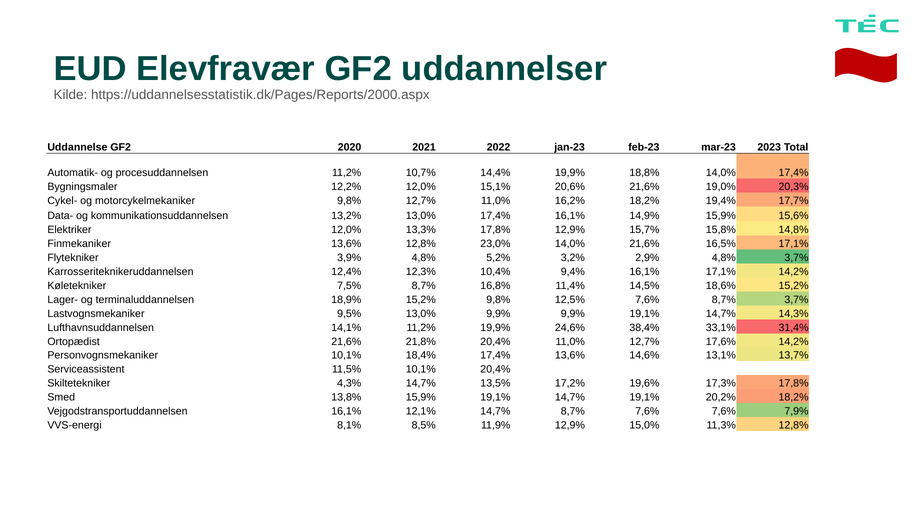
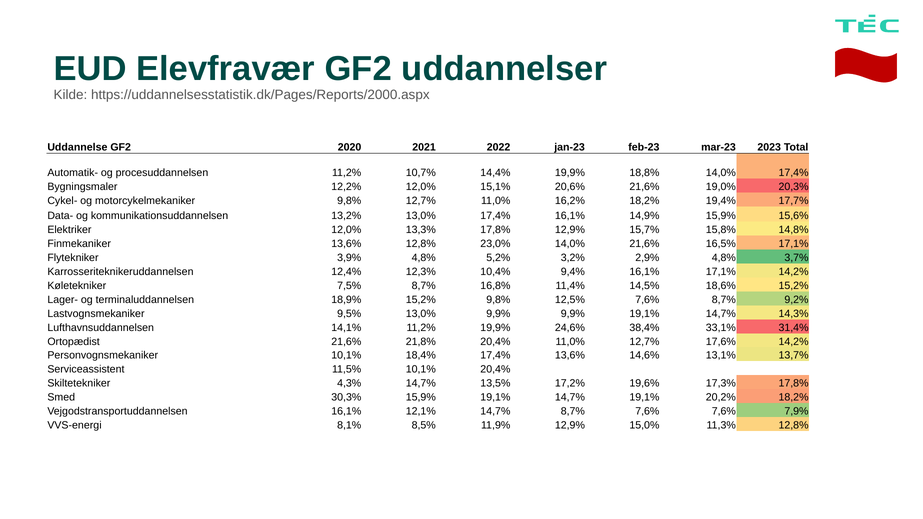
8,7% 3,7%: 3,7% -> 9,2% (796, 300)
13,8%: 13,8% -> 30,3% (346, 397)
